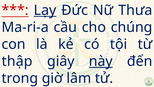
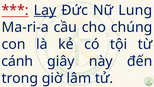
Thưa: Thưa -> Lung (135, 10)
thập: thập -> cánh (17, 61)
này underline: present -> none (101, 61)
